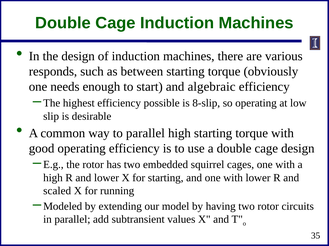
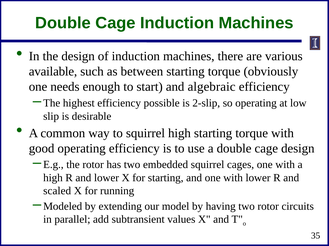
responds: responds -> available (53, 72)
8-slip: 8-slip -> 2-slip (206, 103)
to parallel: parallel -> squirrel (145, 133)
